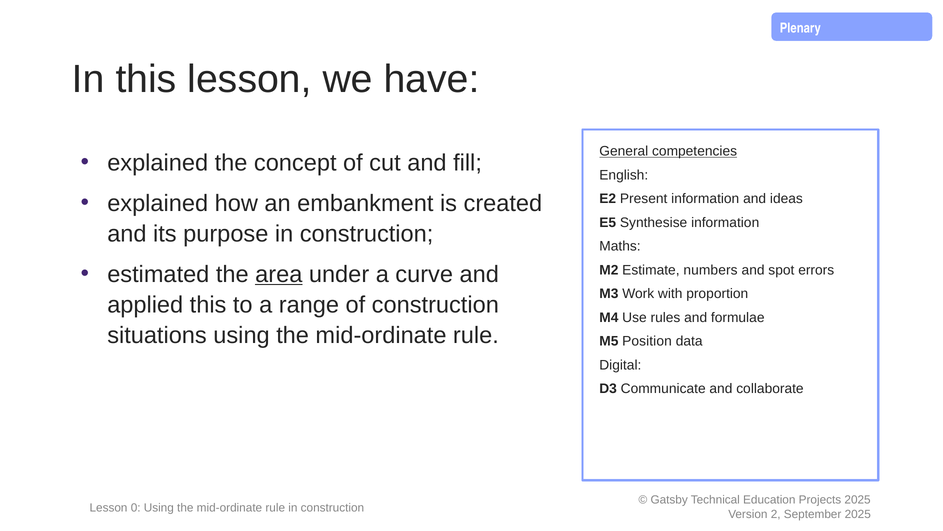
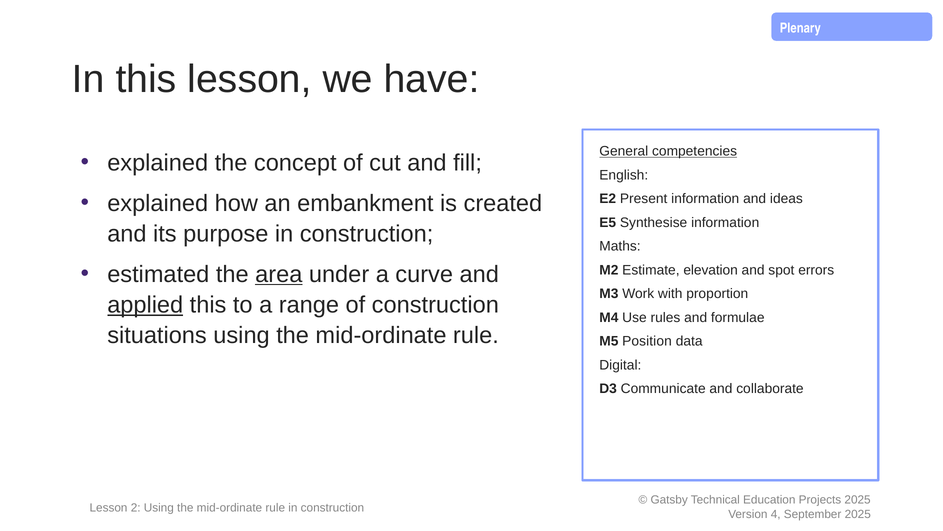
numbers: numbers -> elevation (711, 270)
applied underline: none -> present (145, 305)
0: 0 -> 2 (136, 507)
2: 2 -> 4 (776, 514)
